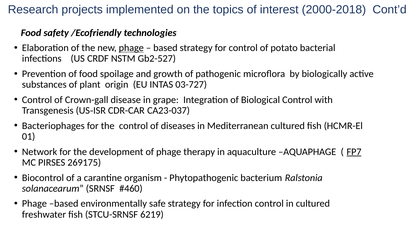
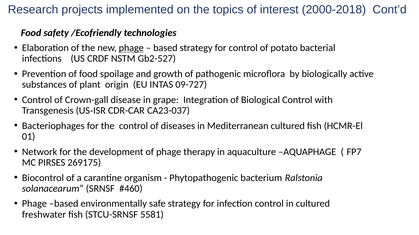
03-727: 03-727 -> 09-727 (191, 85)
FP7 underline: present -> none (354, 152)
6219: 6219 -> 5581 (152, 215)
